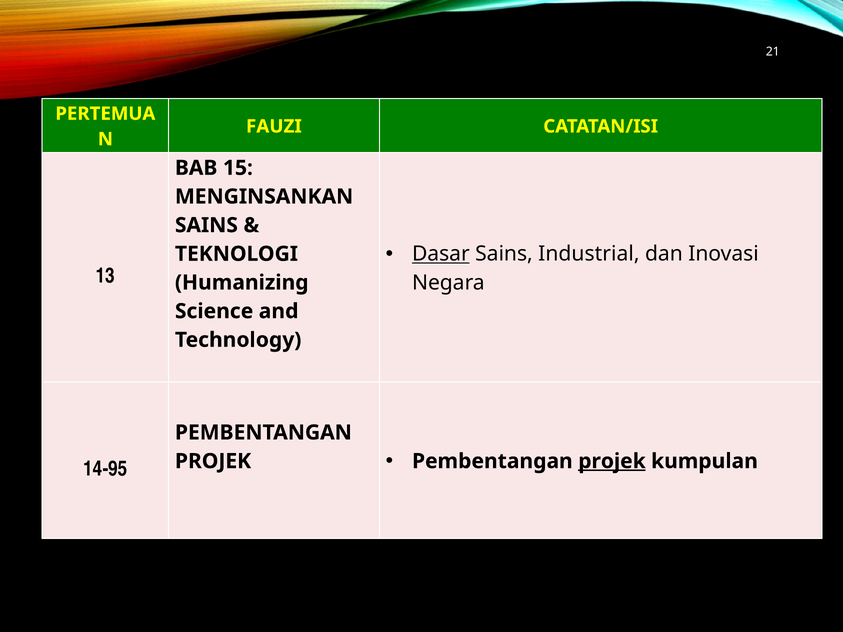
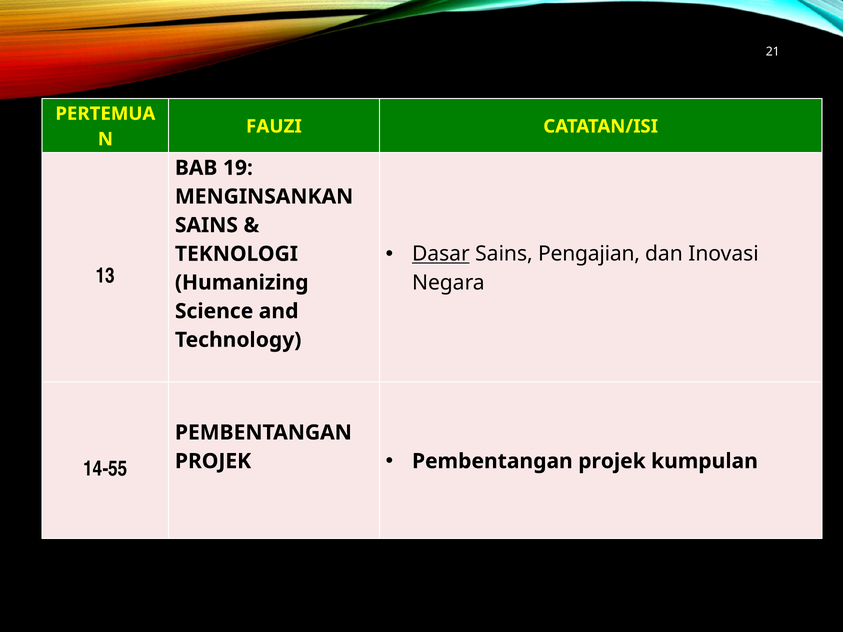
15: 15 -> 19 (238, 168)
Industrial: Industrial -> Pengajian (589, 254)
projek underline: present -> none (612, 461)
14-95: 14-95 -> 14-55 (105, 469)
